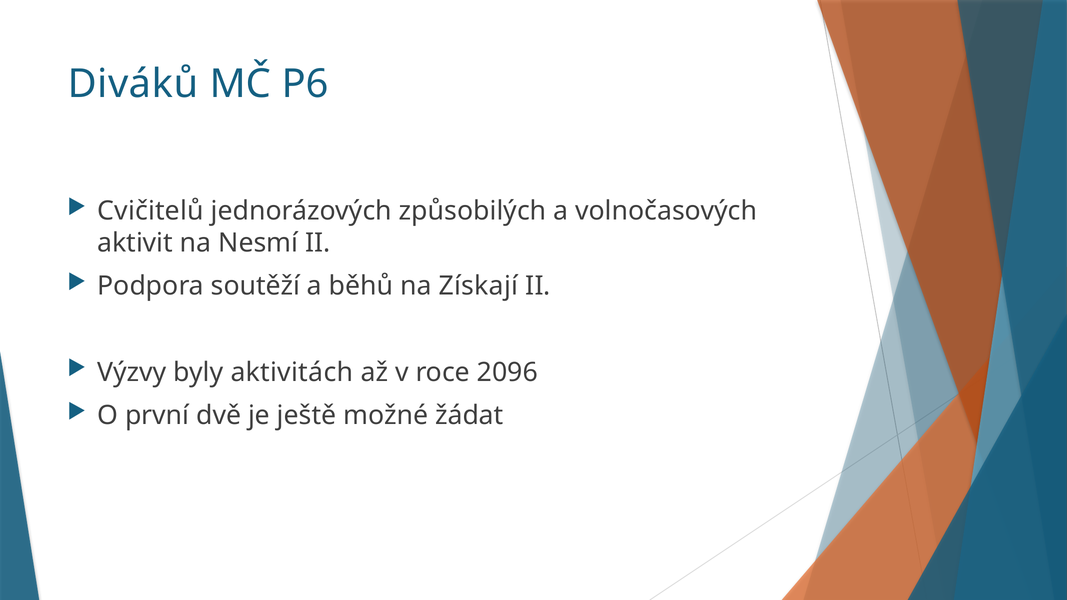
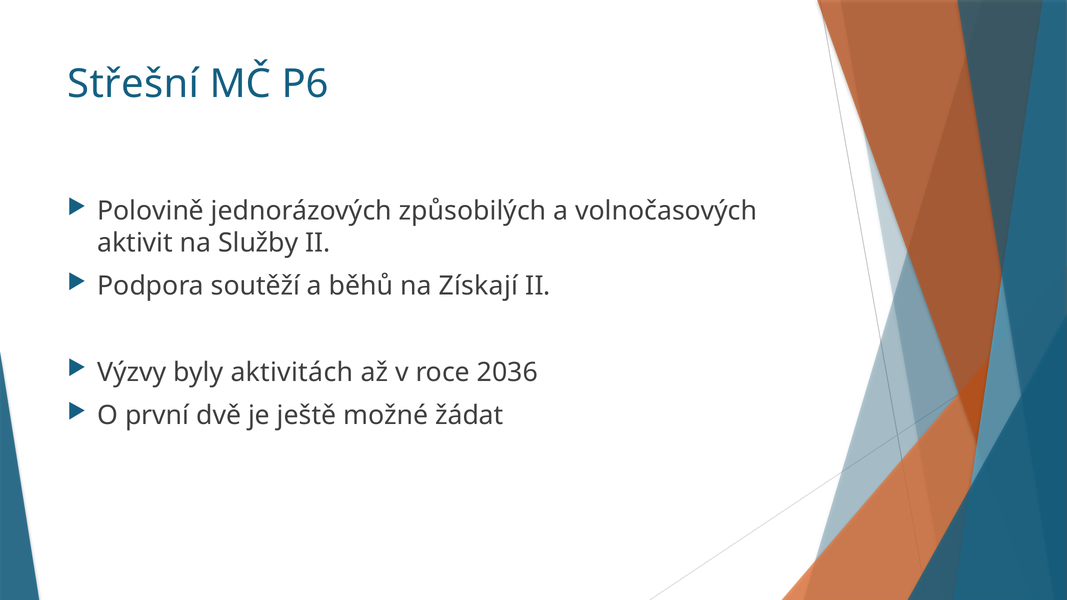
Diváků: Diváků -> Střešní (133, 84)
Cvičitelů: Cvičitelů -> Polovině (151, 211)
Nesmí: Nesmí -> Služby (258, 243)
2096: 2096 -> 2036 (507, 372)
